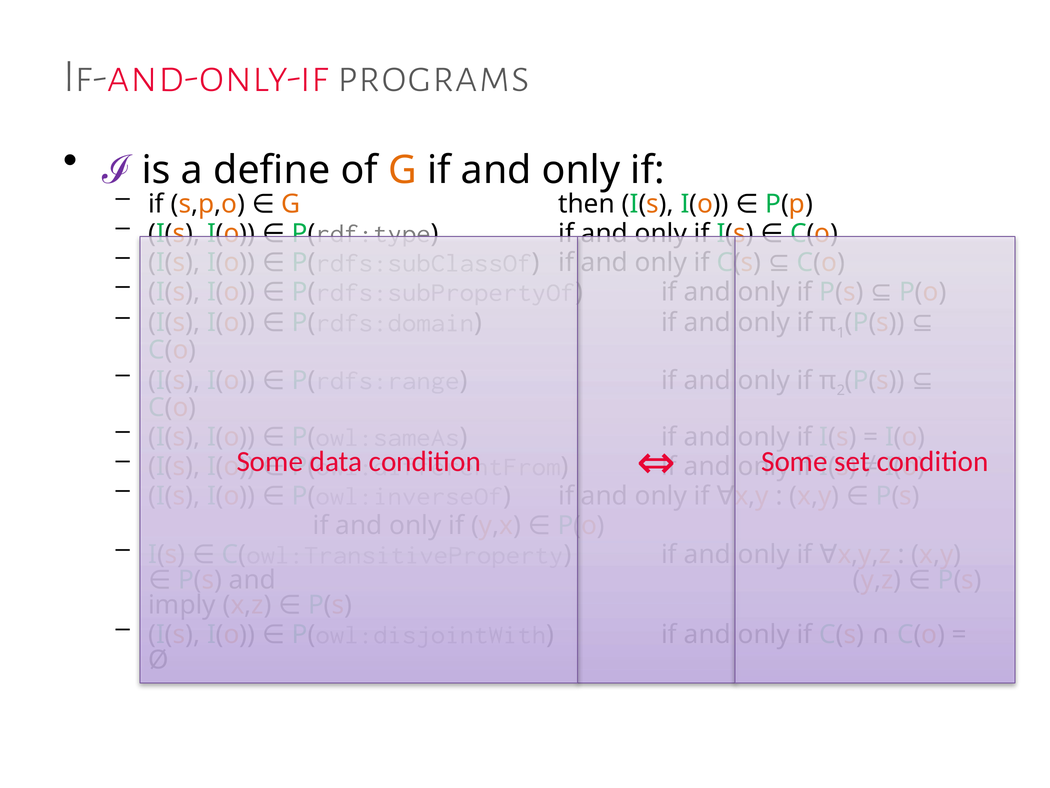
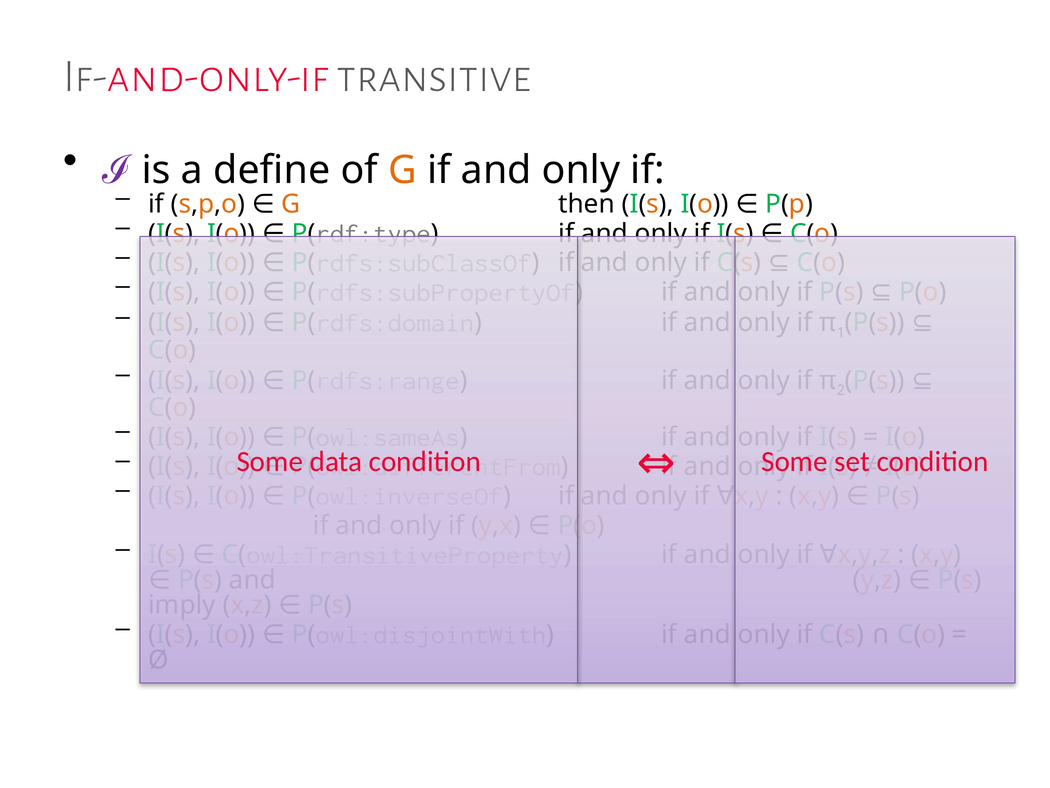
programs: programs -> transitive (434, 76)
